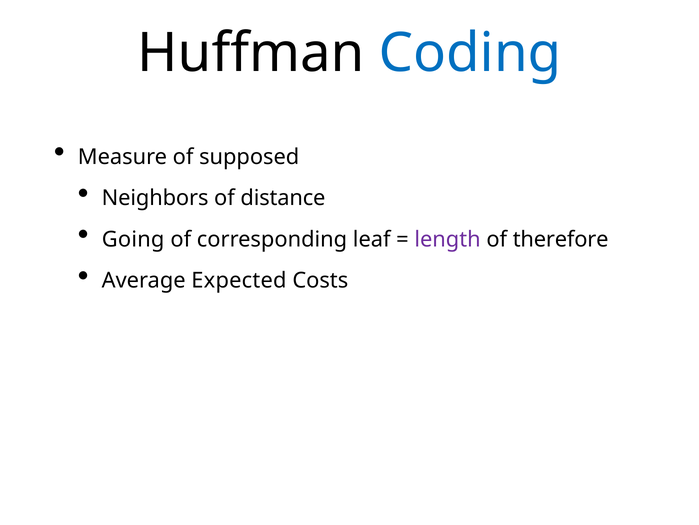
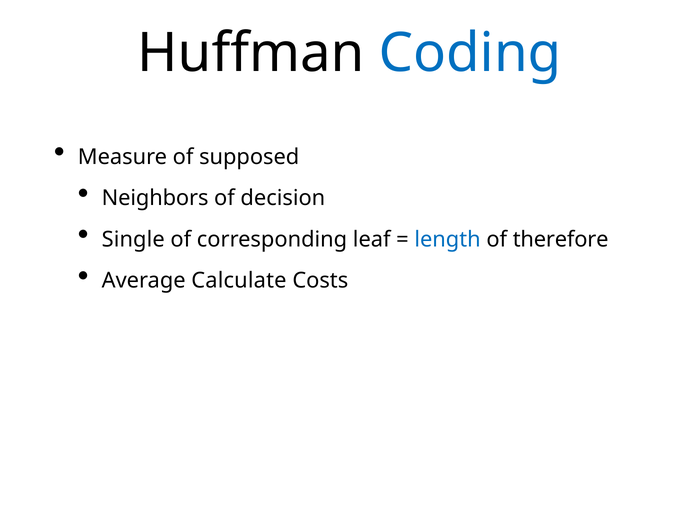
distance: distance -> decision (283, 198)
Going: Going -> Single (133, 239)
length colour: purple -> blue (448, 239)
Expected: Expected -> Calculate (239, 280)
